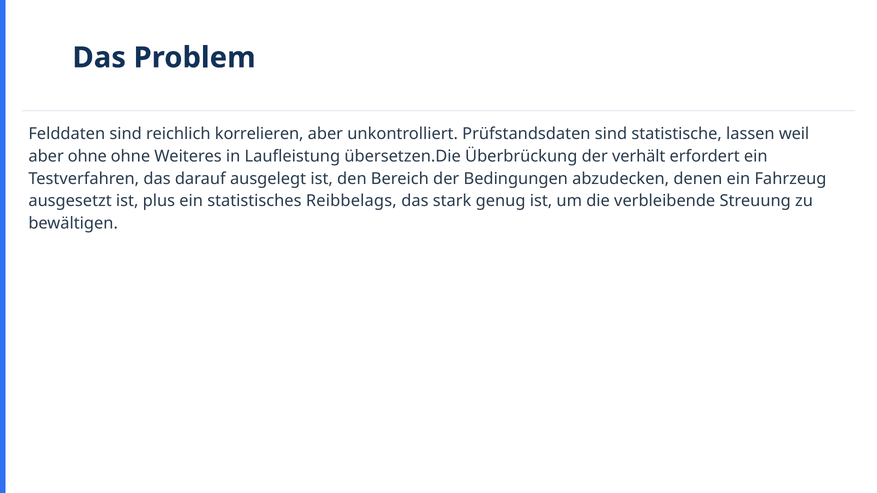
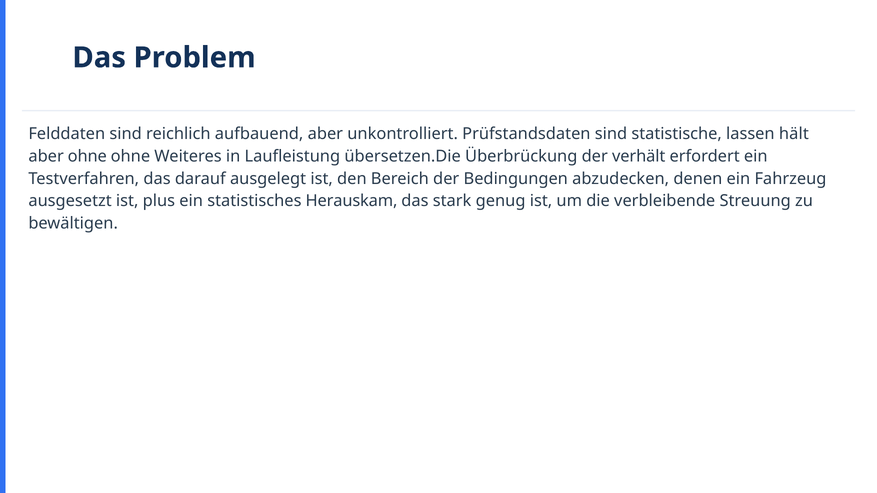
korrelieren: korrelieren -> aufbauend (259, 134)
weil: weil -> hält (794, 134)
Reibbelags: Reibbelags -> Herauskam (351, 201)
